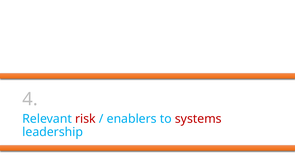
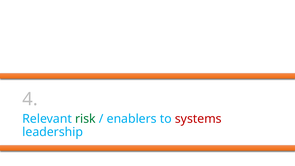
risk colour: red -> green (85, 119)
